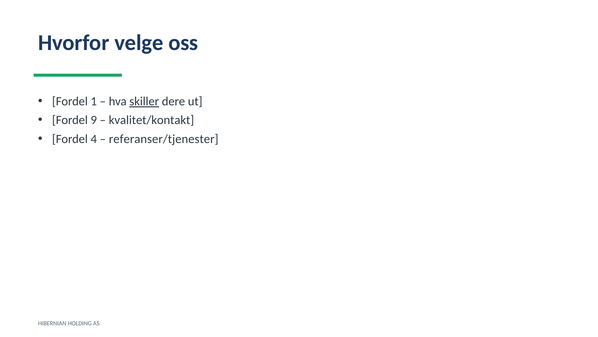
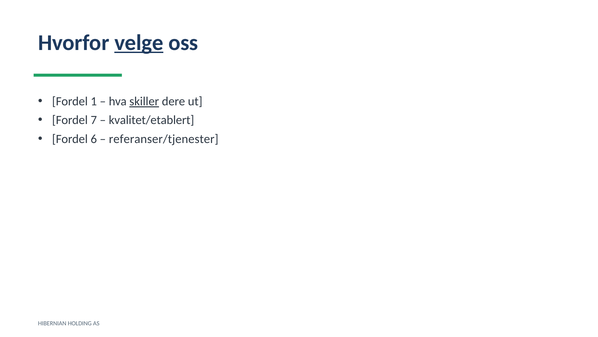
velge underline: none -> present (139, 43)
9: 9 -> 7 (94, 120)
kvalitet/kontakt: kvalitet/kontakt -> kvalitet/etablert (152, 120)
4: 4 -> 6 (94, 139)
